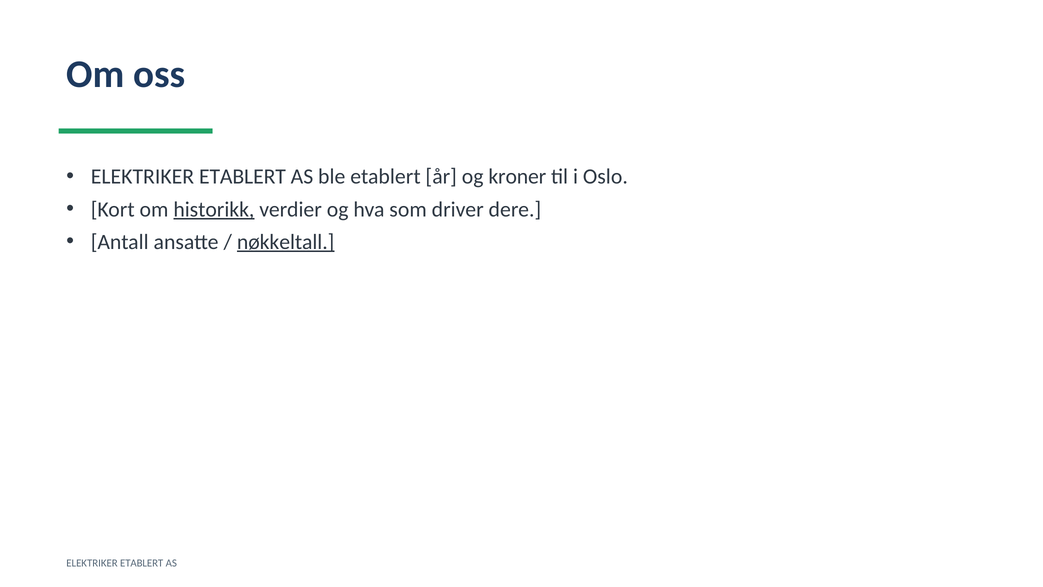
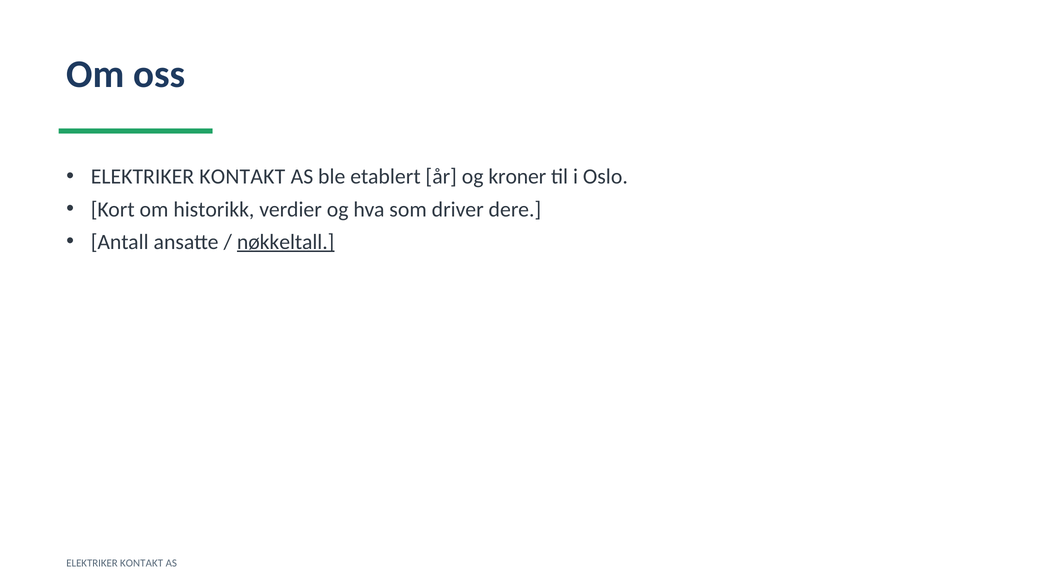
ETABLERT: ETABLERT -> KONTAKT (242, 177)
historikk underline: present -> none (214, 209)
ETABLERT: ETABLERT -> KONTAKT (142, 563)
